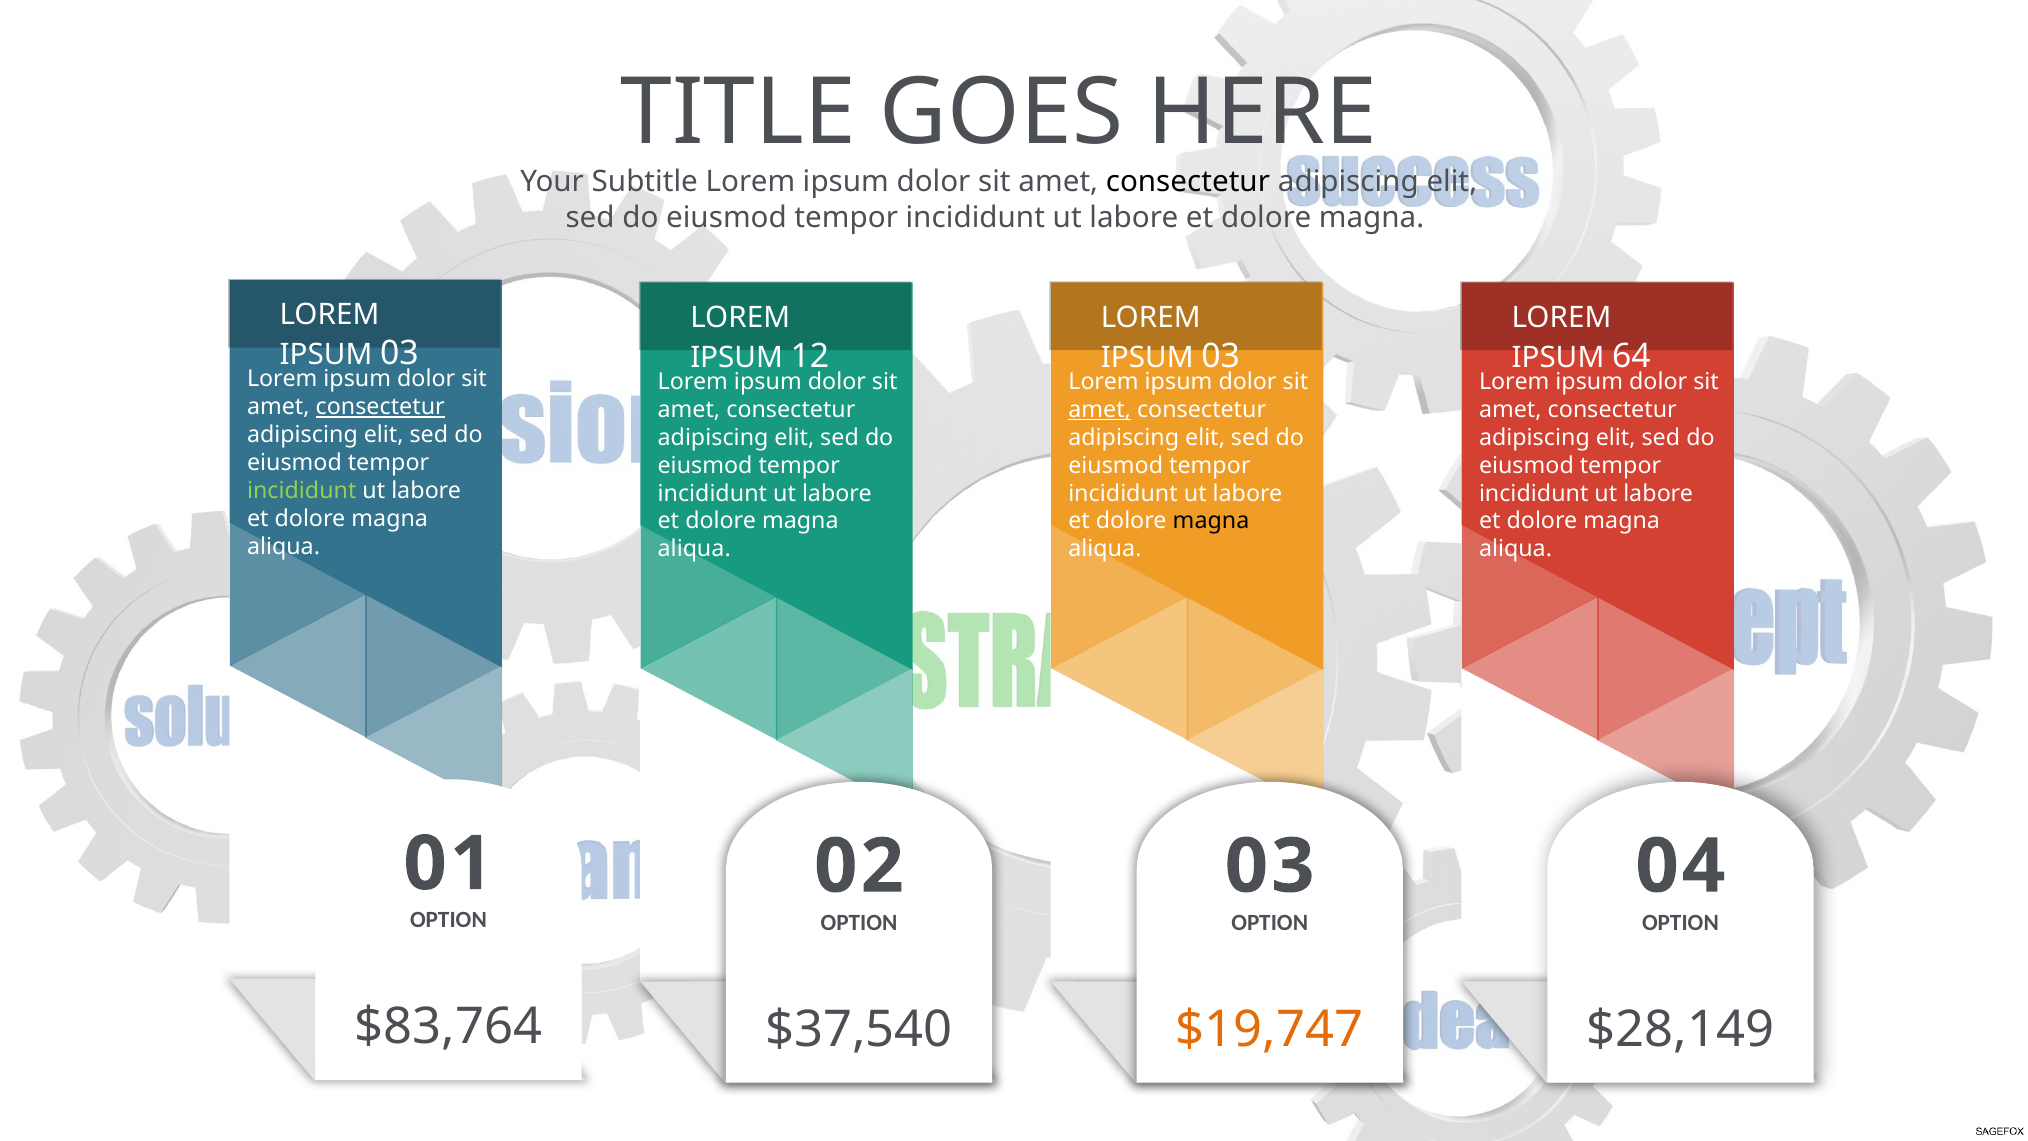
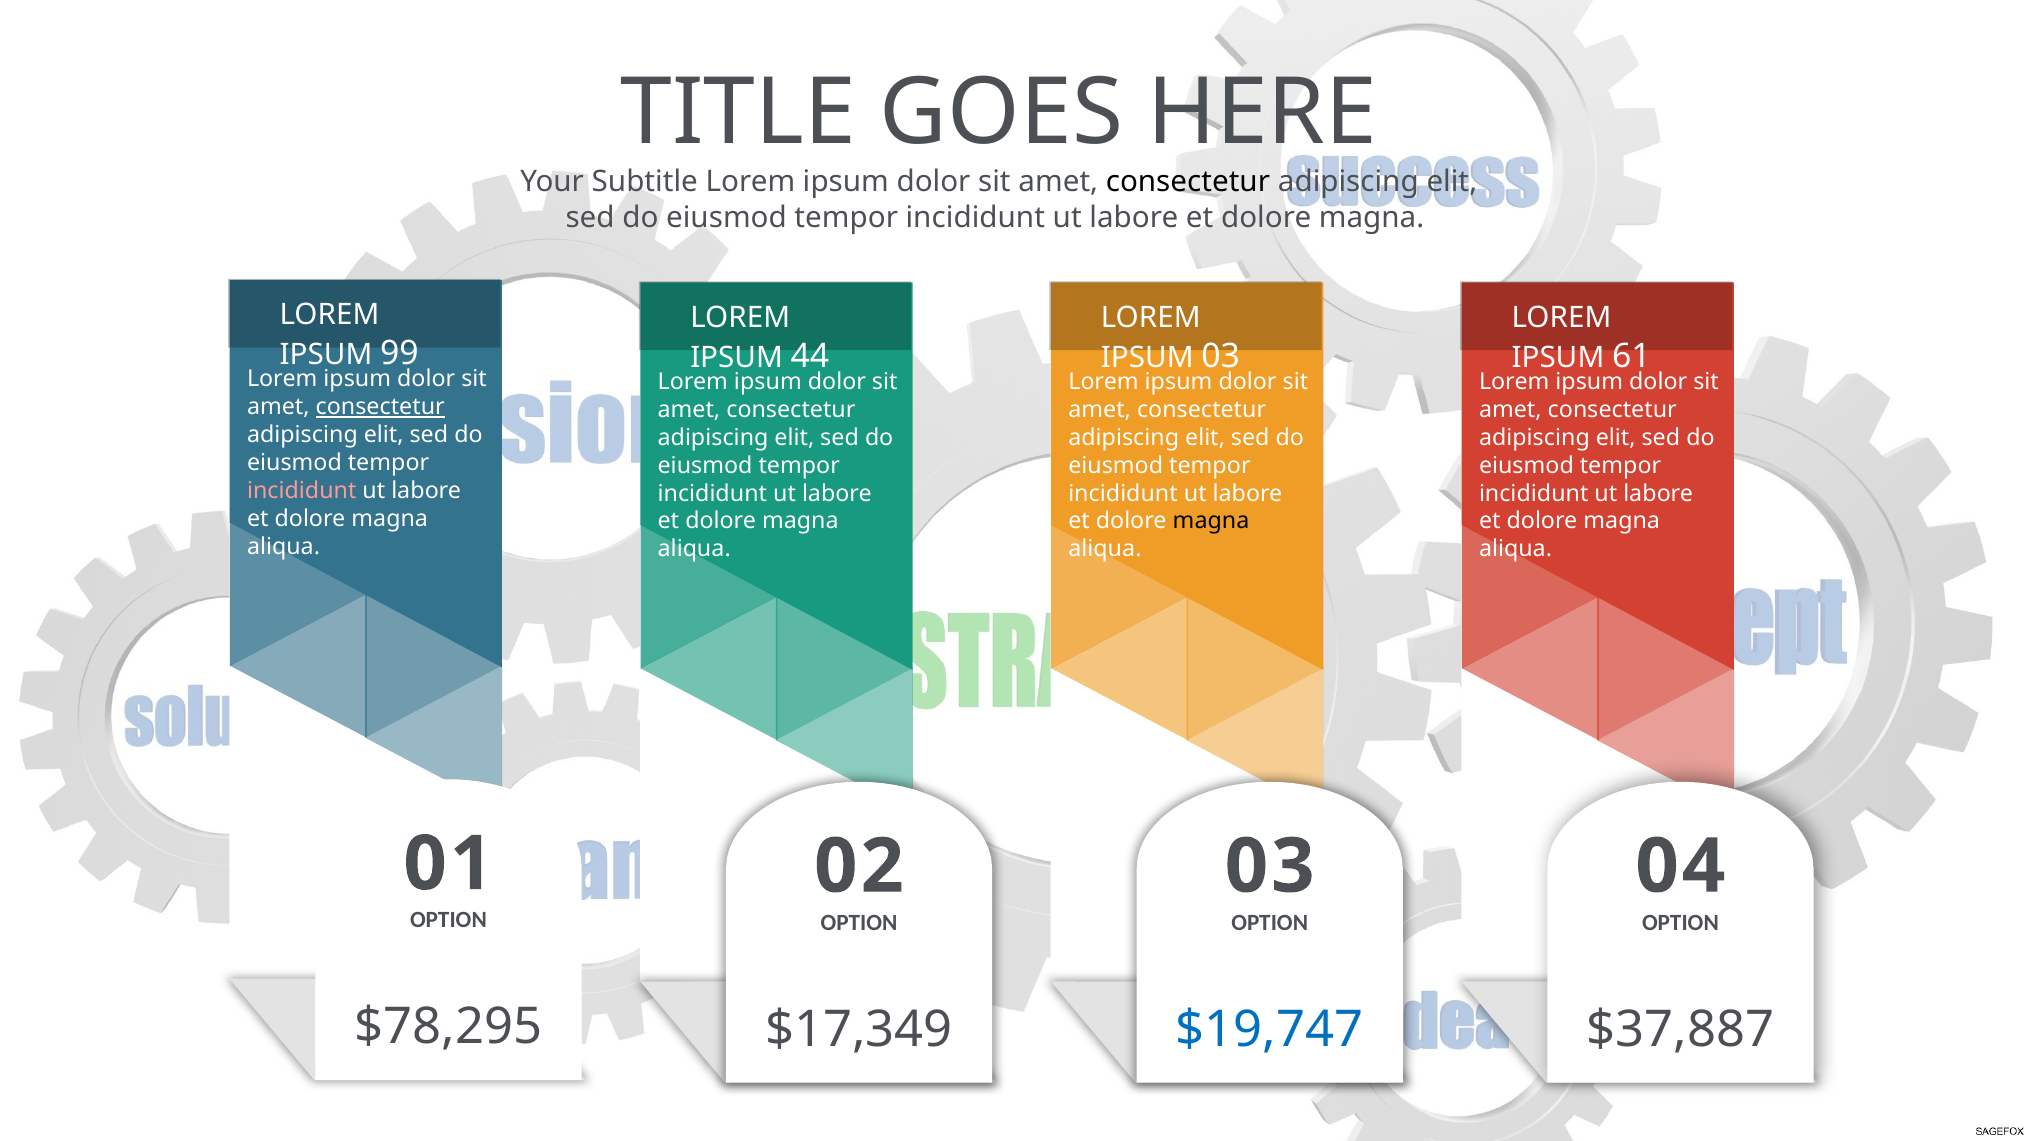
03: 03 -> 99 (399, 353)
12: 12 -> 44 (810, 356)
64: 64 -> 61 (1631, 356)
amet underline: present -> none (1100, 410)
incididunt colour: light green -> pink (302, 491)
$83,764: $83,764 -> $78,295 (448, 1027)
$37,540: $37,540 -> $17,349 (859, 1029)
$19,747 colour: orange -> blue (1270, 1029)
$28,149: $28,149 -> $37,887 (1680, 1029)
